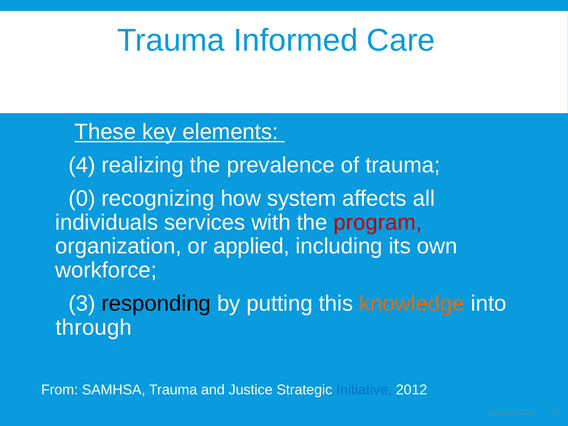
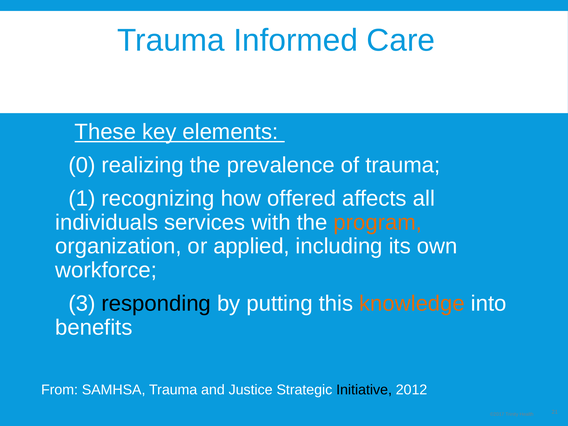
4: 4 -> 0 (82, 165)
0: 0 -> 1 (82, 199)
system: system -> offered (302, 199)
program colour: red -> orange (378, 223)
through: through -> benefits (94, 327)
Initiative colour: blue -> black (364, 390)
